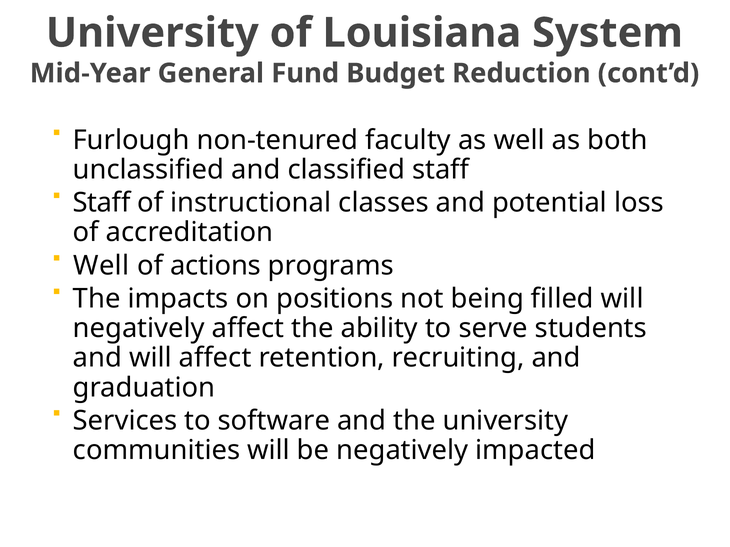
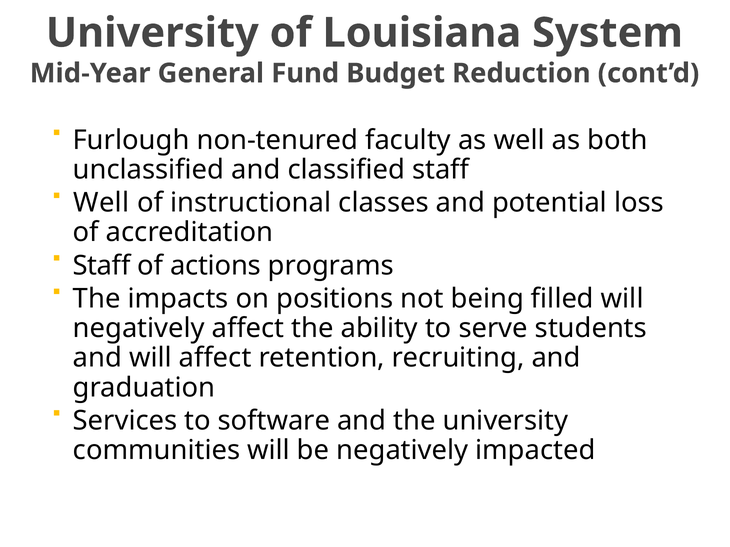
Staff: Staff -> Well (101, 203)
Well: Well -> Staff (102, 266)
